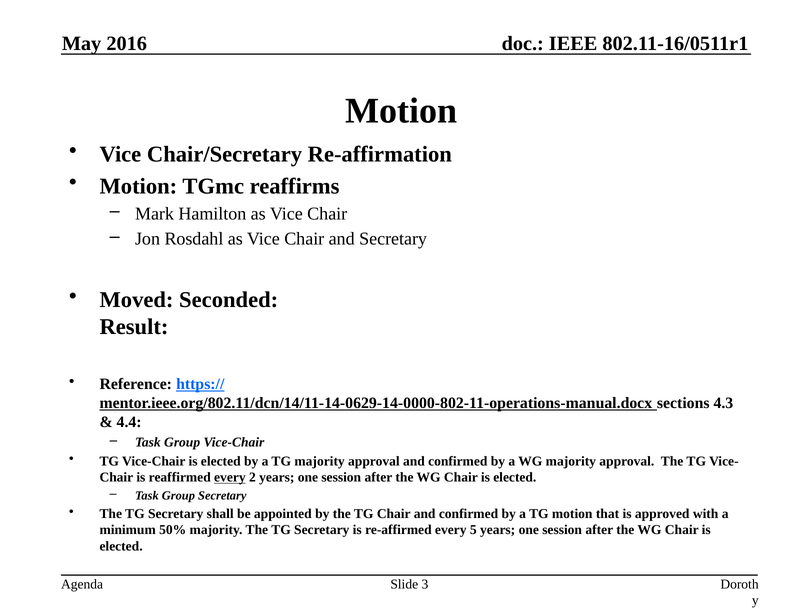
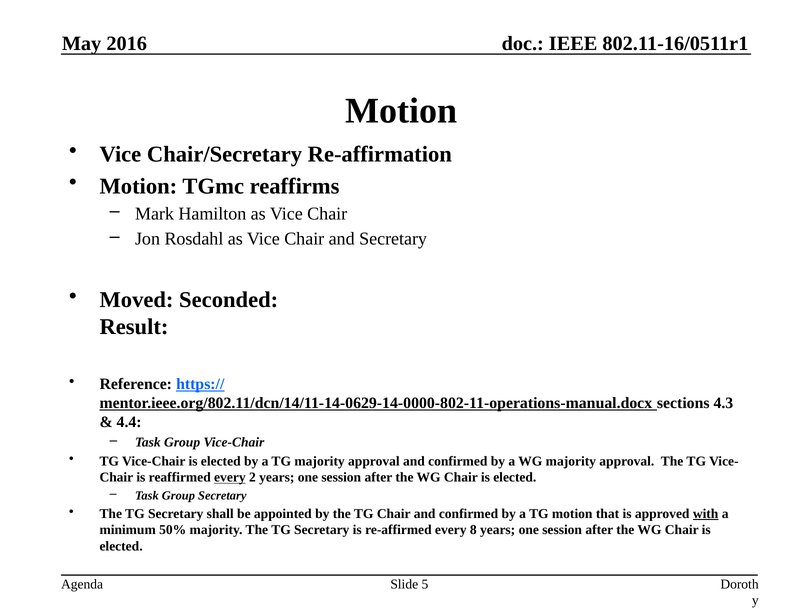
with underline: none -> present (706, 514)
5: 5 -> 8 (473, 530)
3: 3 -> 5 (425, 584)
